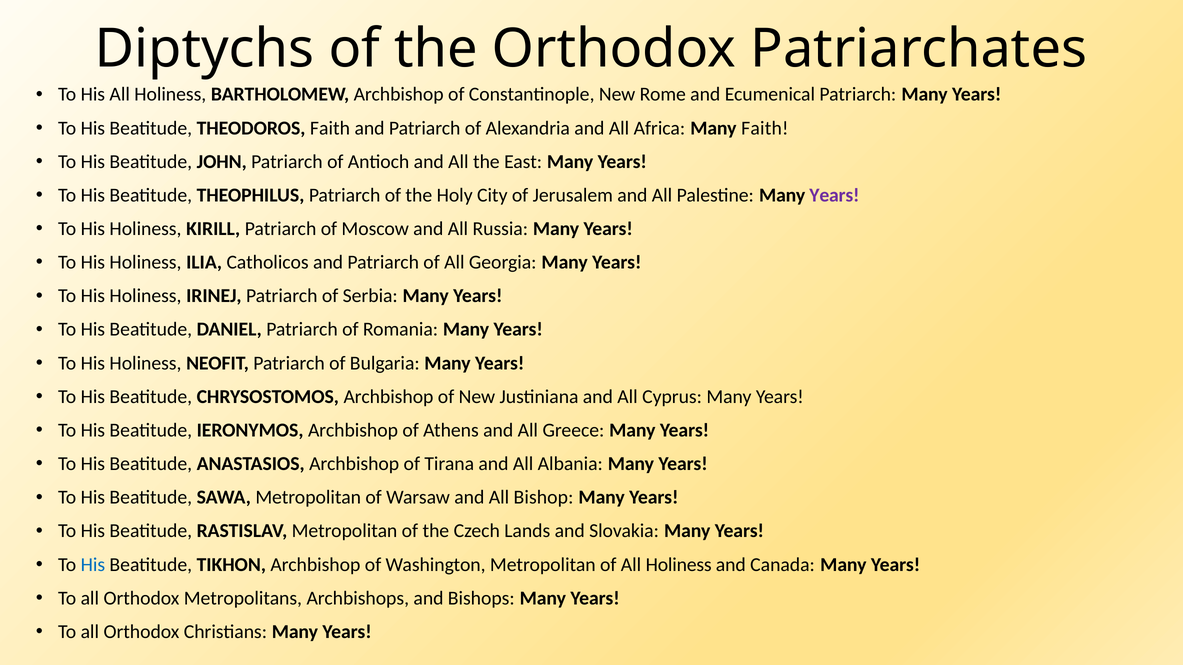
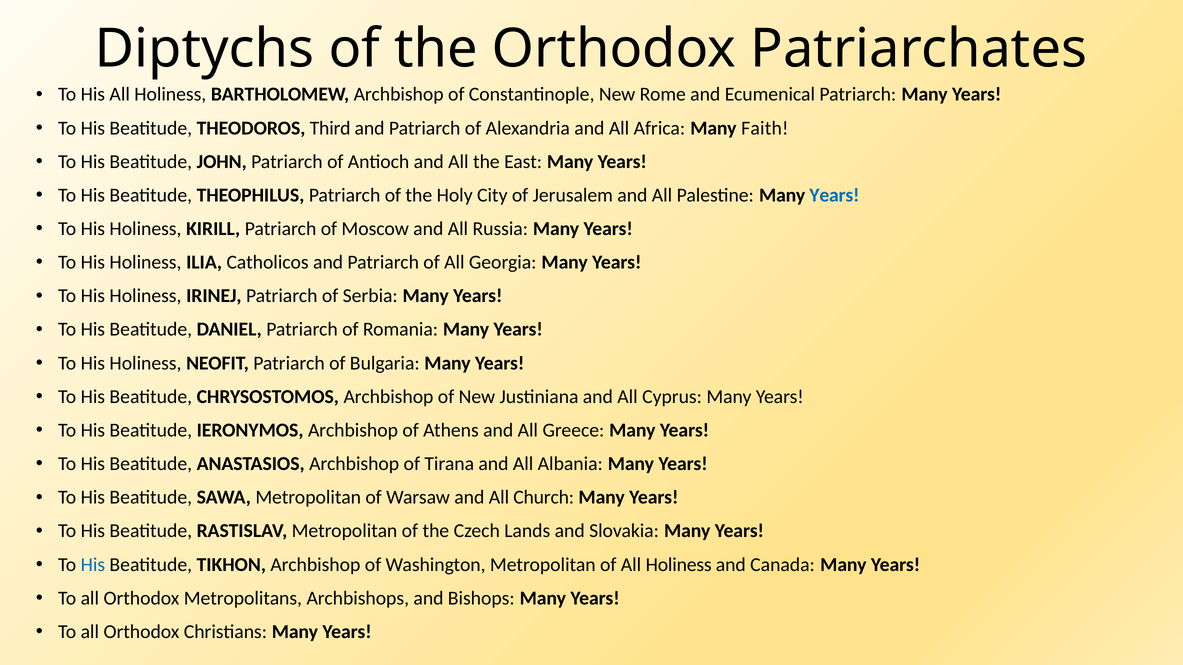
THEODOROS Faith: Faith -> Third (330, 128)
Years colour: purple -> blue (834, 195)
Bishop: Bishop -> Church (544, 498)
